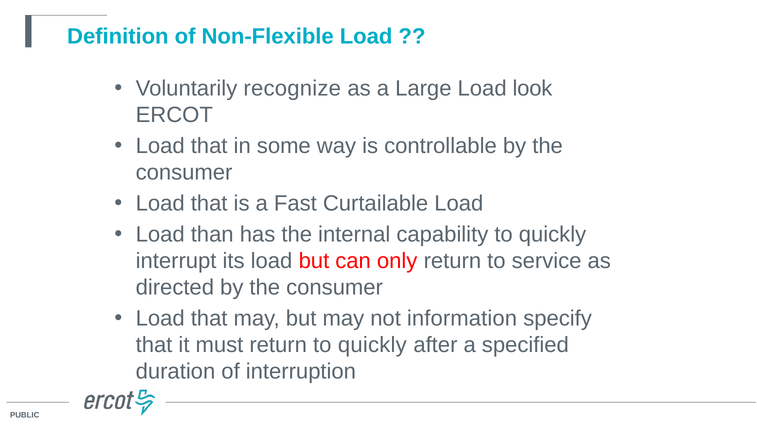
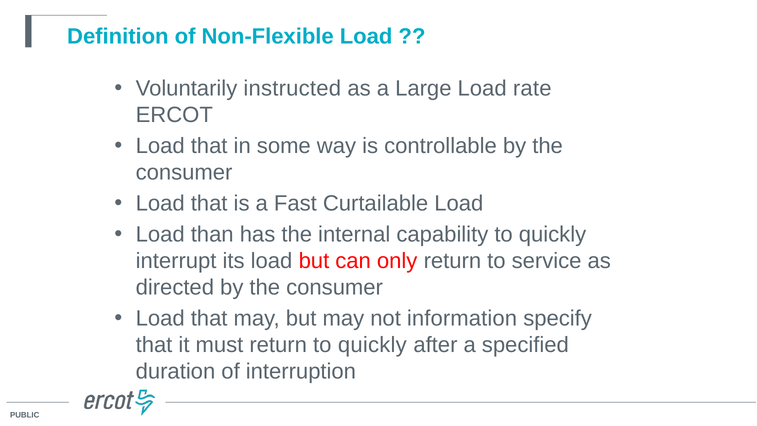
recognize: recognize -> instructed (292, 89)
look: look -> rate (532, 89)
